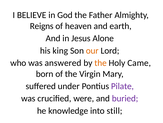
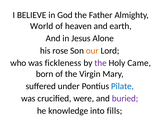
Reigns: Reigns -> World (42, 26)
king: king -> rose (60, 50)
answered: answered -> fickleness (63, 63)
the colour: orange -> purple (101, 63)
Pilate colour: purple -> blue (122, 86)
still: still -> fills (115, 110)
